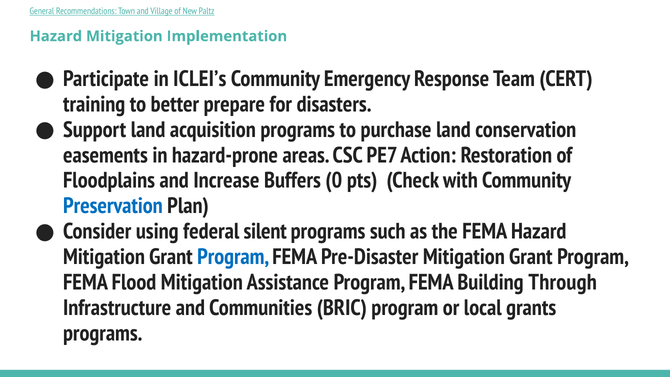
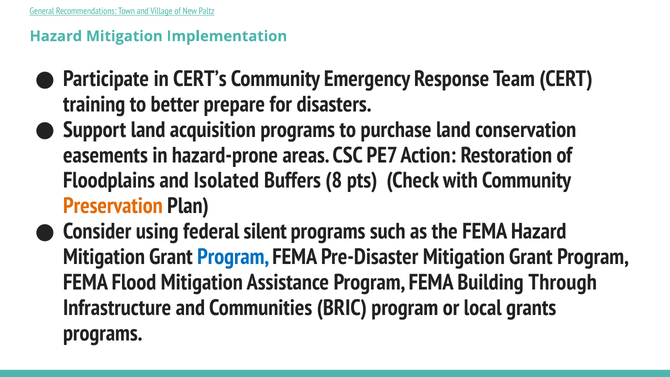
ICLEI’s: ICLEI’s -> CERT’s (200, 79)
Increase: Increase -> Isolated (226, 181)
0: 0 -> 8 (334, 181)
Preservation colour: blue -> orange (113, 206)
